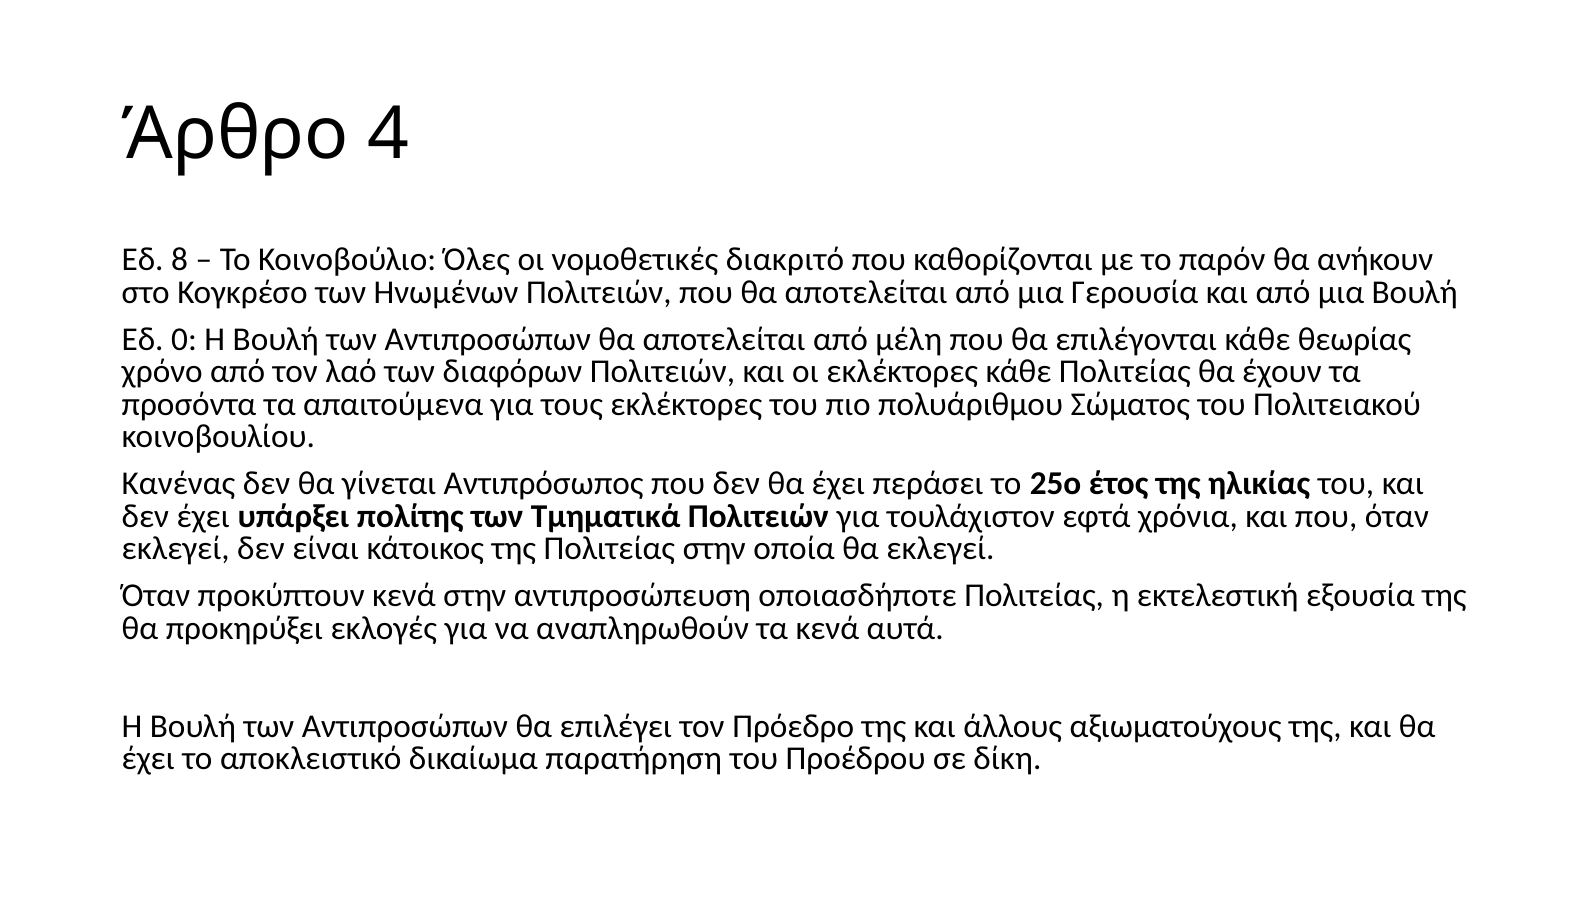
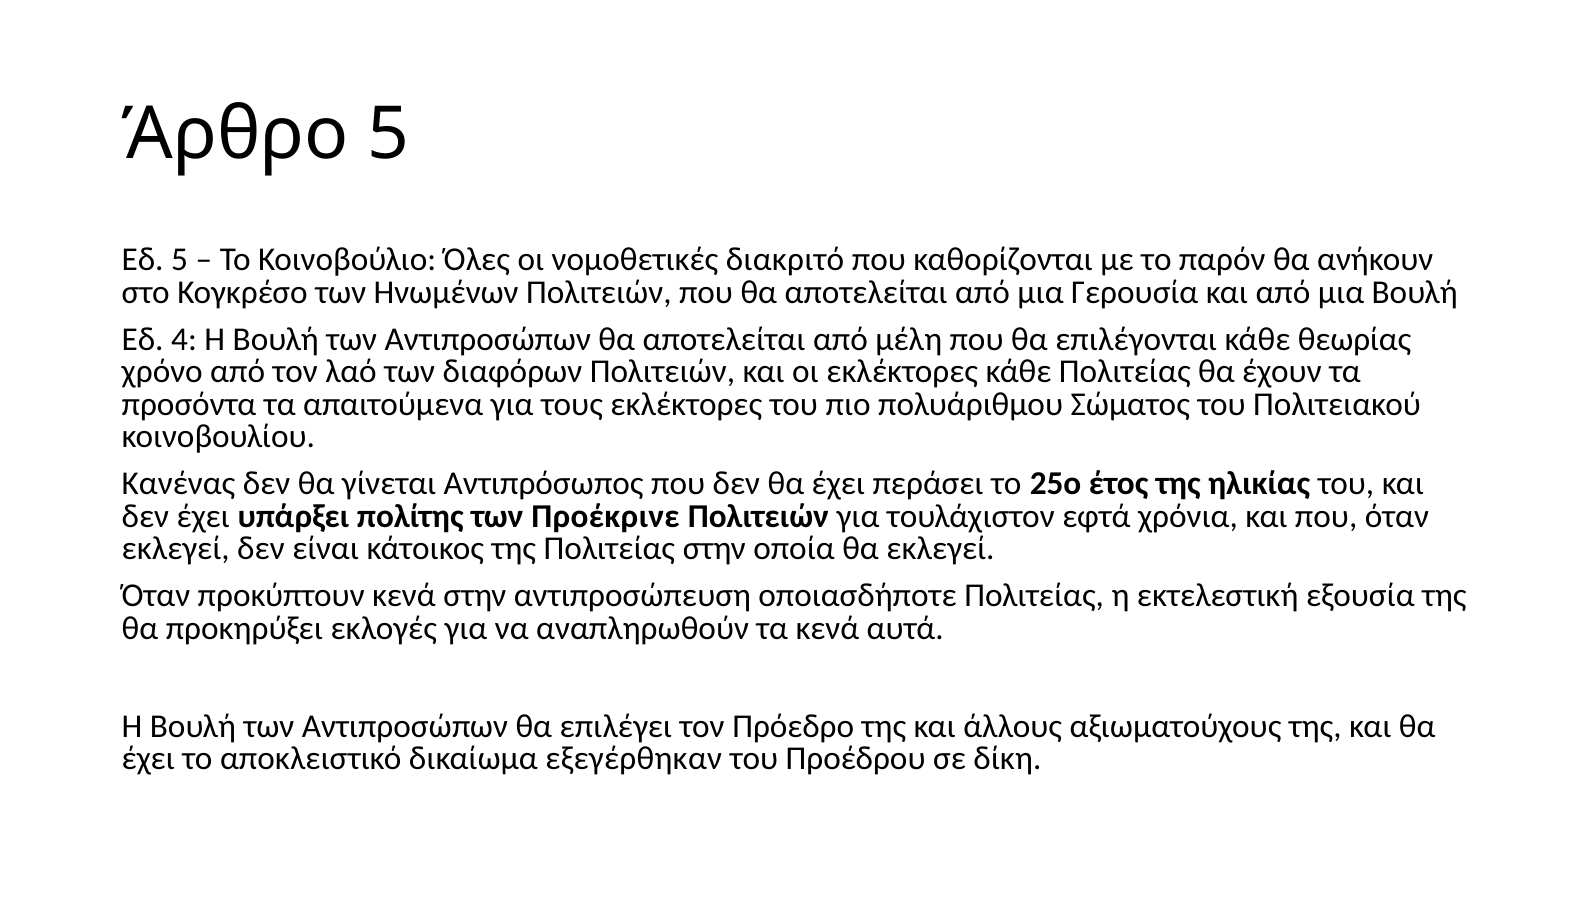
Άρθρο 4: 4 -> 5 (389, 134)
Εδ 8: 8 -> 5 (180, 260)
0: 0 -> 4 (184, 339)
Τμηματικά: Τμηματικά -> Προέκρινε (605, 516)
παρατήρηση: παρατήρηση -> εξεγέρθηκαν (634, 758)
